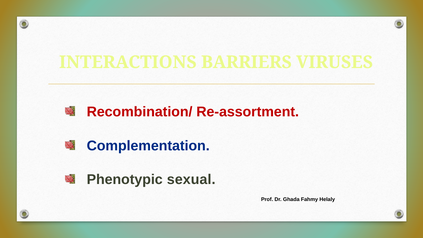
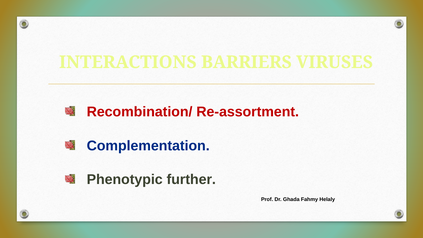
sexual: sexual -> further (191, 180)
